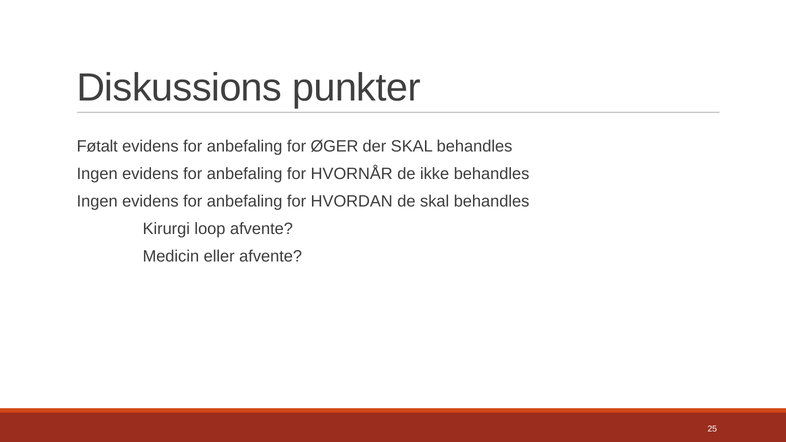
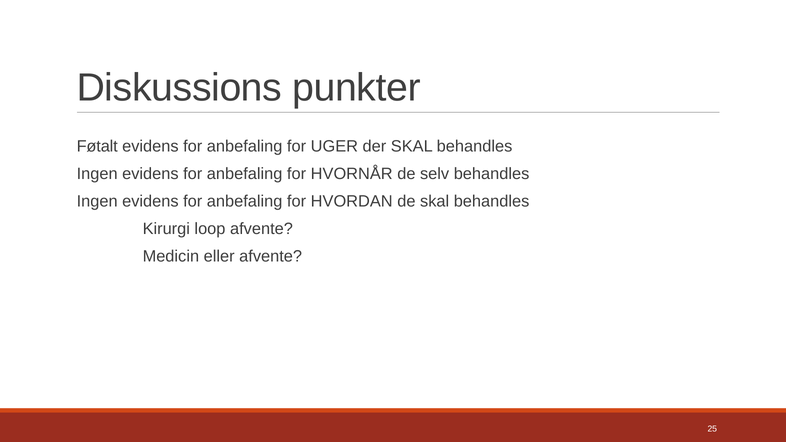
ØGER: ØGER -> UGER (334, 146)
ikke: ikke -> selv (435, 174)
